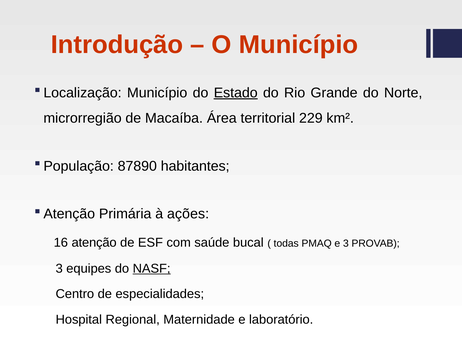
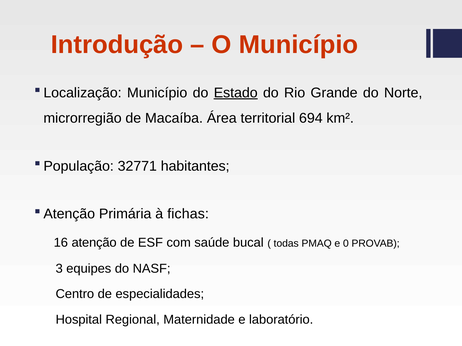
229: 229 -> 694 (311, 118)
87890: 87890 -> 32771 (137, 166)
ações: ações -> fichas (188, 214)
e 3: 3 -> 0 (346, 244)
NASF underline: present -> none (152, 269)
